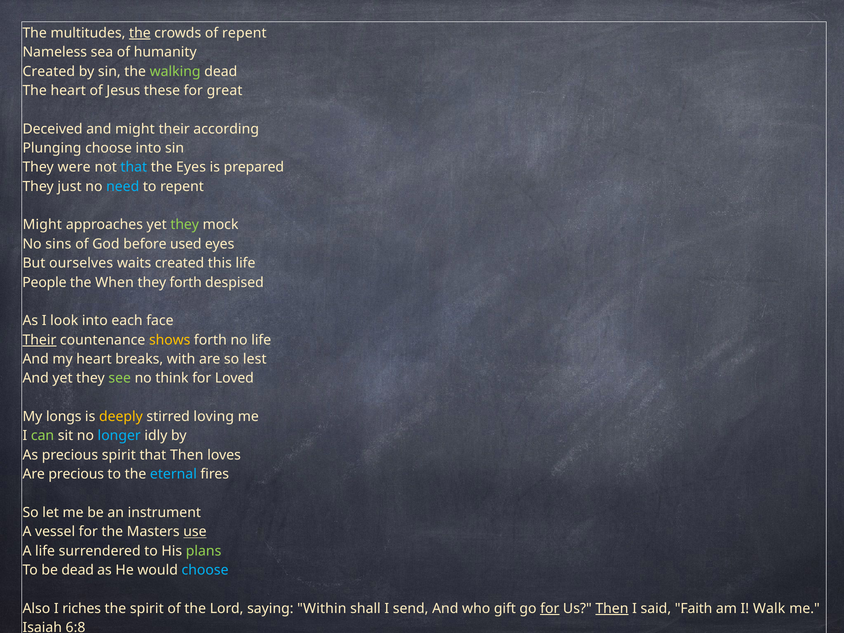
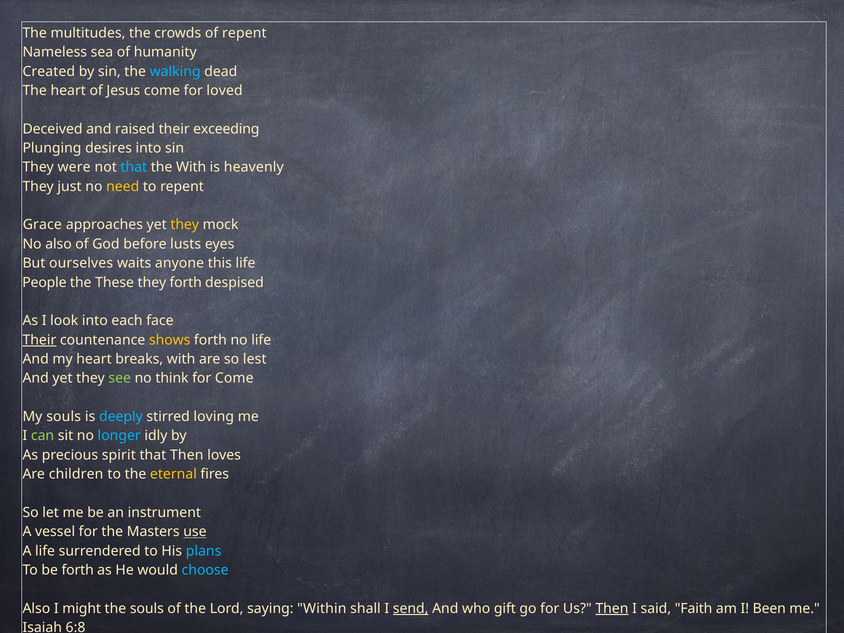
the underline: present -> none (140, 33)
walking colour: light green -> light blue (175, 71)
Jesus these: these -> come (162, 91)
great: great -> loved (225, 91)
and might: might -> raised (135, 129)
according: according -> exceeding (226, 129)
Plunging choose: choose -> desires (109, 148)
the Eyes: Eyes -> With (191, 167)
prepared: prepared -> heavenly (254, 167)
need colour: light blue -> yellow (123, 186)
Might: Might -> Grace (42, 225)
they colour: light green -> yellow (185, 225)
No sins: sins -> also (58, 244)
used: used -> lusts (186, 244)
waits created: created -> anyone (180, 263)
When: When -> These (115, 282)
for Loved: Loved -> Come (234, 378)
My longs: longs -> souls (64, 417)
deeply colour: yellow -> light blue (121, 417)
Are precious: precious -> children (76, 474)
eternal colour: light blue -> yellow (173, 474)
plans colour: light green -> light blue (204, 551)
be dead: dead -> forth (78, 570)
riches: riches -> might (82, 608)
the spirit: spirit -> souls (147, 608)
send underline: none -> present (411, 608)
for underline: present -> none (550, 608)
Walk: Walk -> Been (769, 608)
